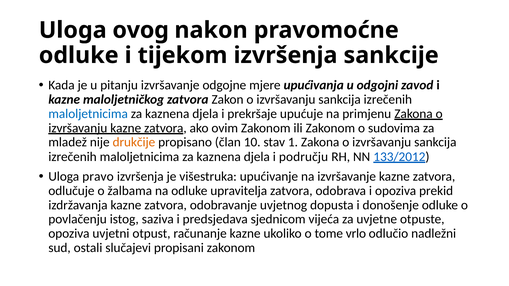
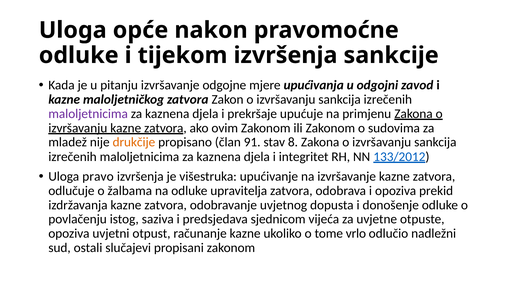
ovog: ovog -> opće (140, 30)
maloljetnicima colour: blue -> purple (88, 114)
10: 10 -> 91 (252, 142)
1: 1 -> 8 (293, 142)
području: području -> integritet (304, 157)
